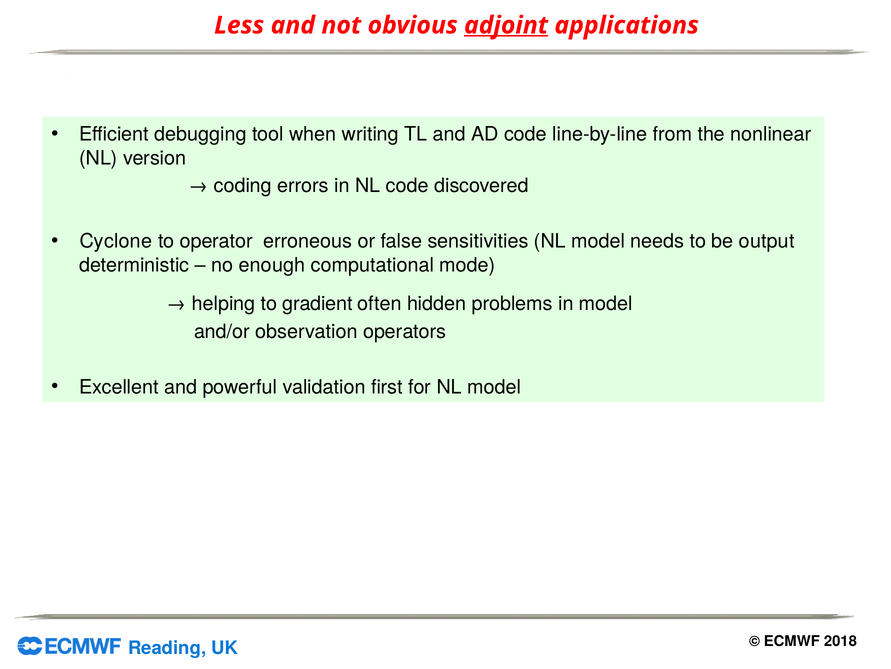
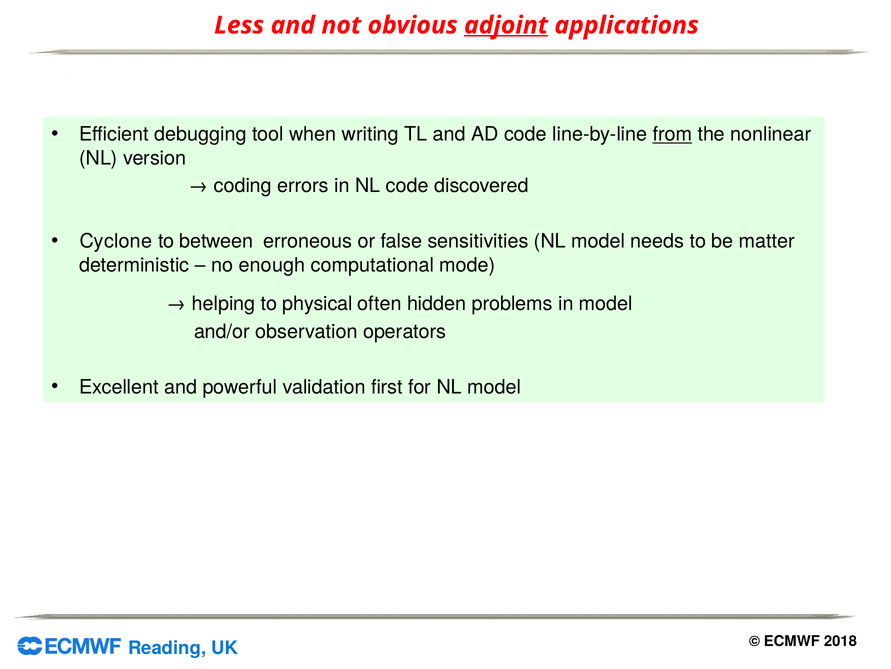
from underline: none -> present (672, 134)
operator: operator -> between (216, 241)
output: output -> matter (767, 241)
gradient: gradient -> physical (317, 303)
